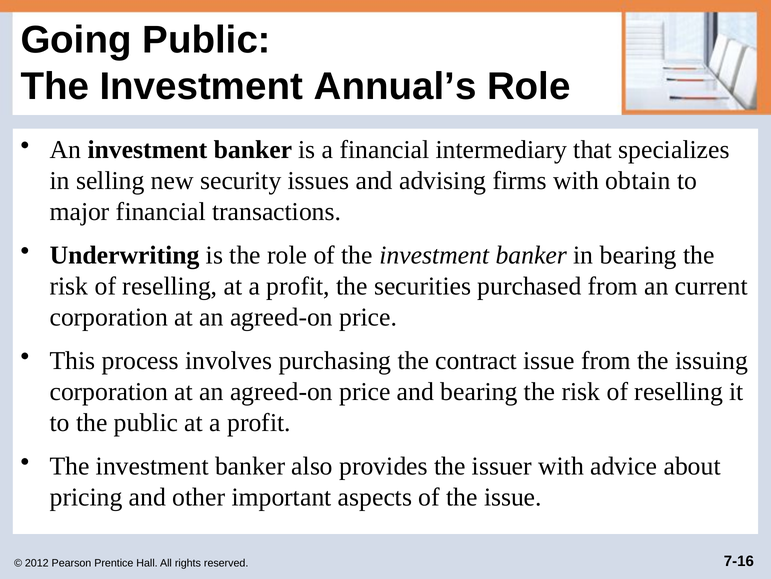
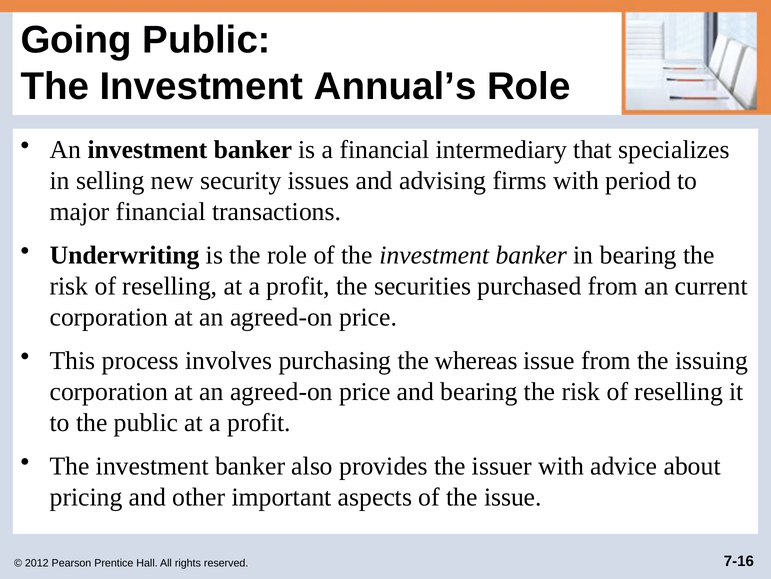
obtain: obtain -> period (638, 180)
contract: contract -> whereas (476, 360)
